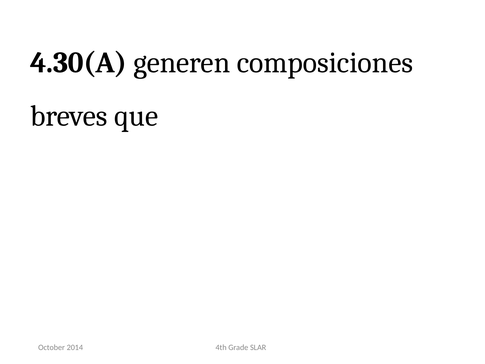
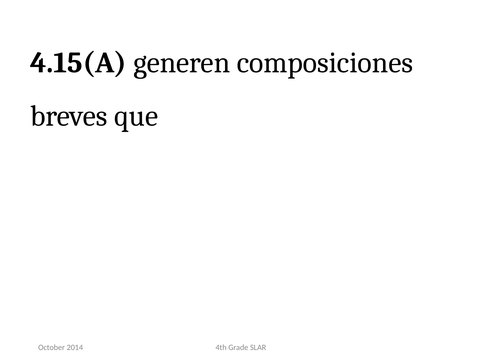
4.30(A: 4.30(A -> 4.15(A (78, 63)
